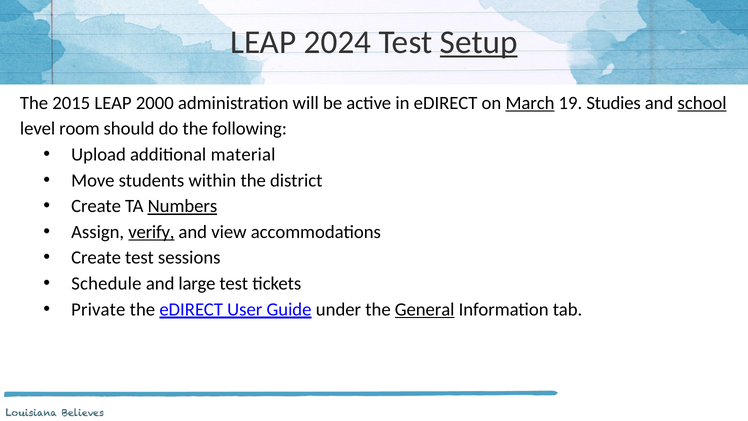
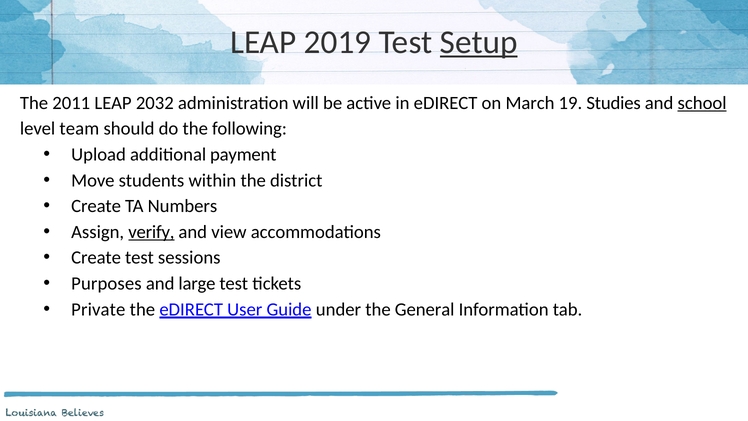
2024: 2024 -> 2019 (338, 42)
2015: 2015 -> 2011 (71, 103)
2000: 2000 -> 2032 (155, 103)
March underline: present -> none (530, 103)
room: room -> team (79, 129)
material: material -> payment (243, 154)
Numbers underline: present -> none (182, 206)
Schedule: Schedule -> Purposes (106, 283)
General underline: present -> none (425, 309)
